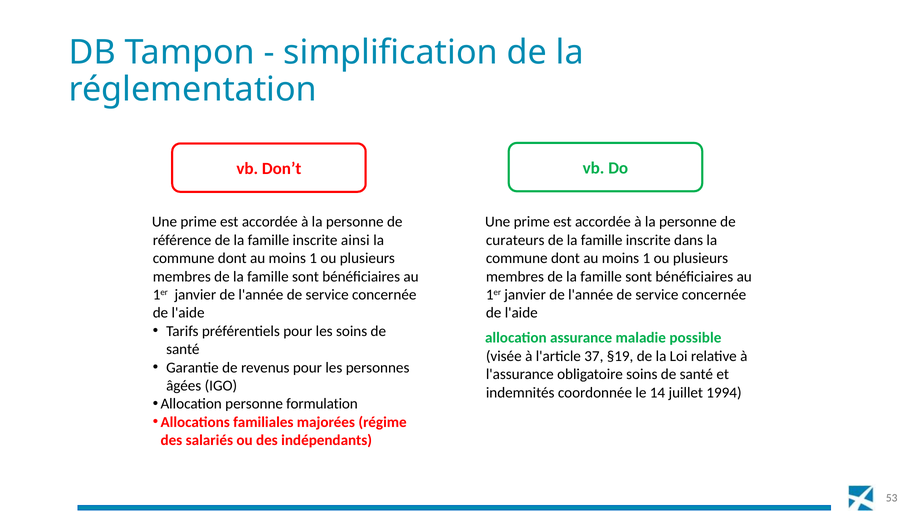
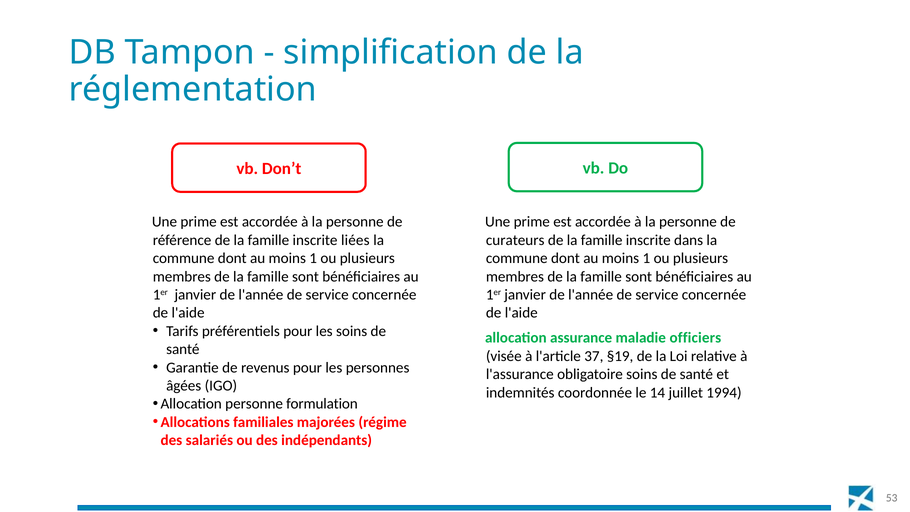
ainsi: ainsi -> liées (355, 240)
possible: possible -> officiers (695, 338)
